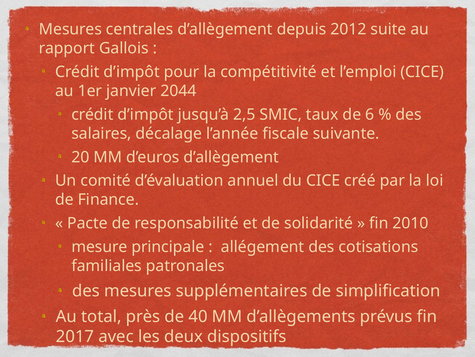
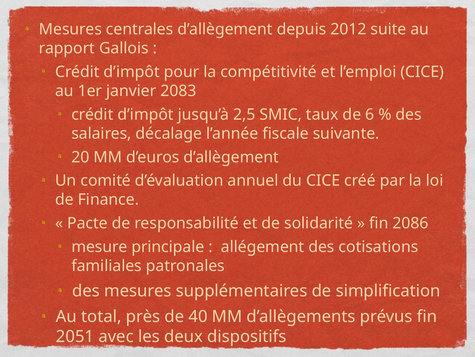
2044: 2044 -> 2083 (178, 91)
2010: 2010 -> 2086 (411, 223)
2017: 2017 -> 2051 (75, 336)
